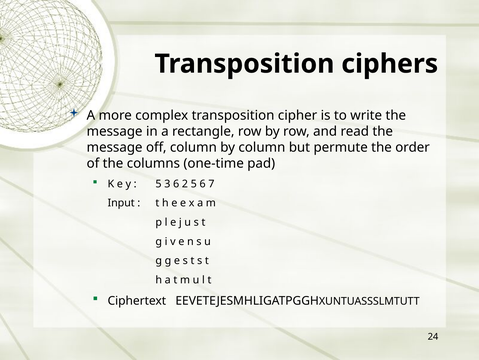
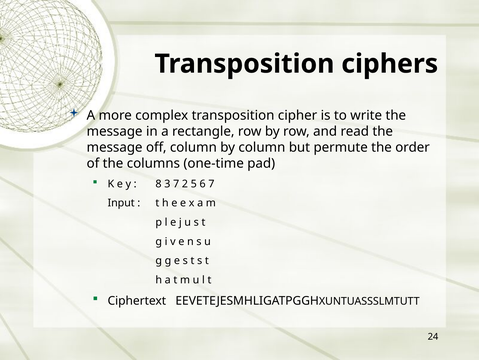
5: 5 -> 8 (159, 184)
3 6: 6 -> 7 (176, 184)
